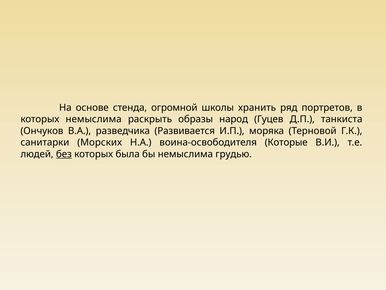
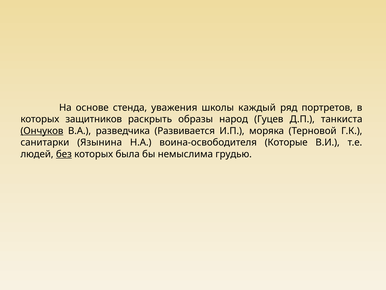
огромной: огромной -> уважения (174, 108)
хранить: хранить -> каждый (257, 108)
которых немыслима: немыслима -> защитников (94, 119)
Ончуков underline: none -> present (42, 131)
Морских: Морских -> Язынина (100, 142)
